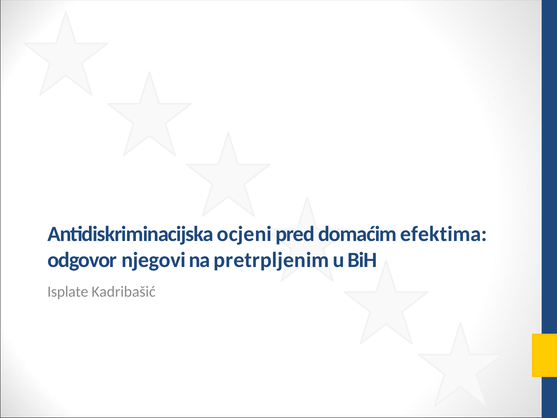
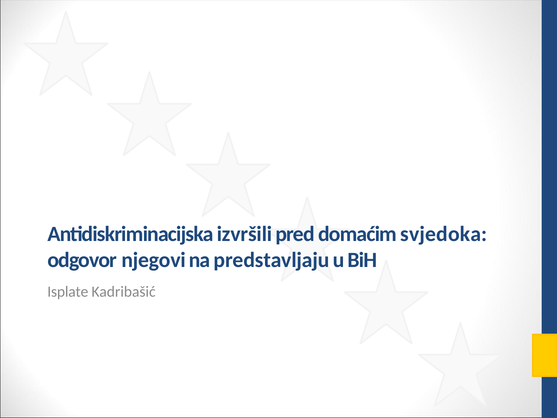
ocjeni: ocjeni -> izvršili (245, 234)
efektima: efektima -> svjedoka (444, 234)
pretrpljenim: pretrpljenim -> predstavljaju (272, 260)
